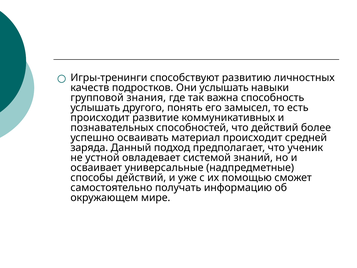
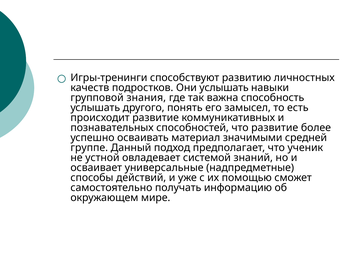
что действий: действий -> развитие (275, 128)
материал происходит: происходит -> значимыми (253, 138)
заряда: заряда -> группе (89, 148)
